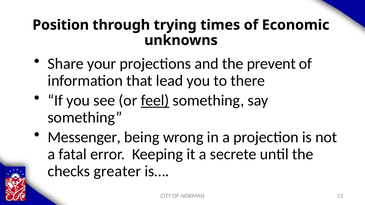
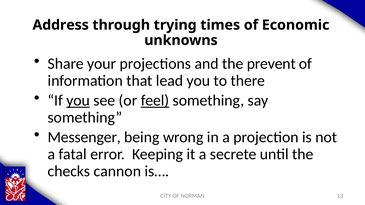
Position: Position -> Address (61, 25)
you underline: none -> present (78, 101)
greater: greater -> cannon (117, 171)
